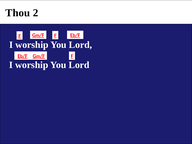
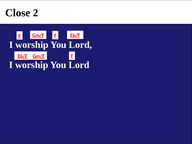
Thou: Thou -> Close (18, 13)
